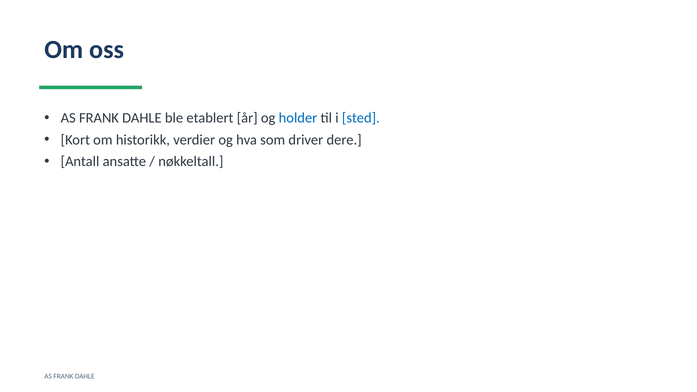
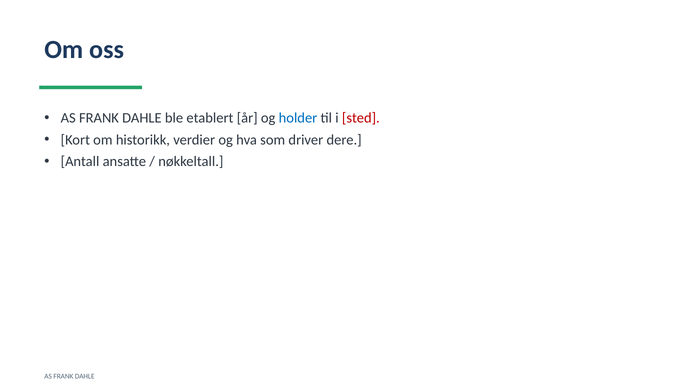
sted colour: blue -> red (361, 118)
